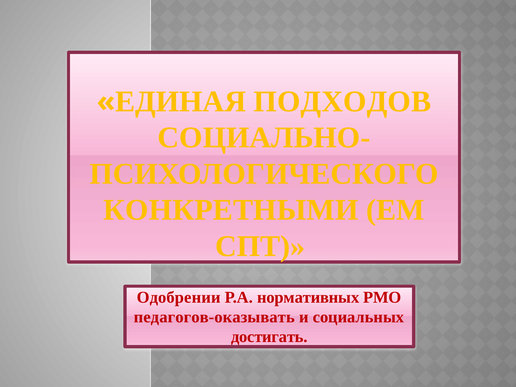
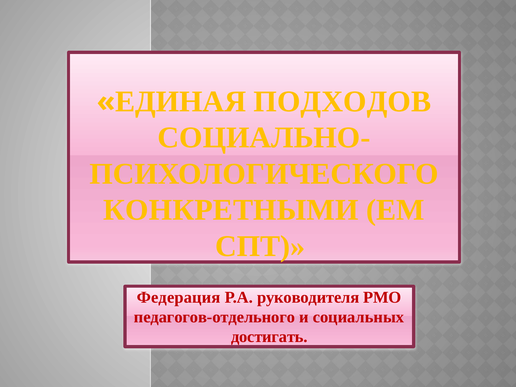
Одобрении: Одобрении -> Федерация (179, 297)
нормативных: нормативных -> руководителя (308, 297)
педагогов-оказывать: педагогов-оказывать -> педагогов-отдельного (214, 317)
